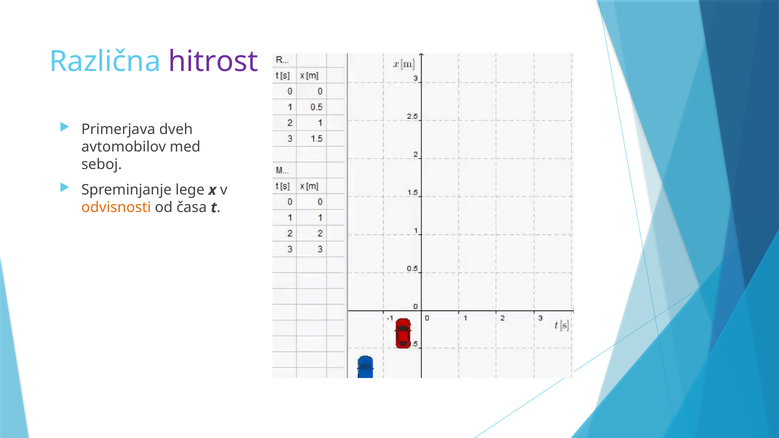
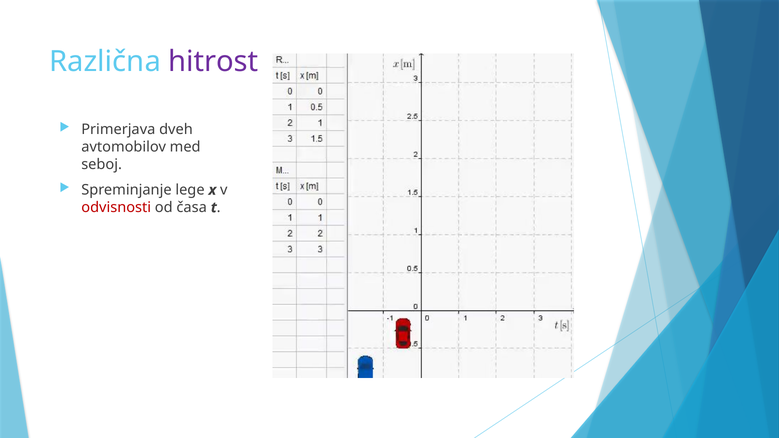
odvisnosti colour: orange -> red (116, 208)
